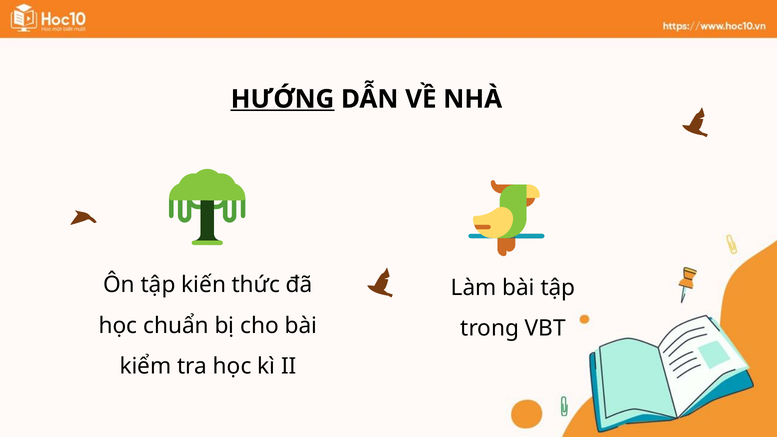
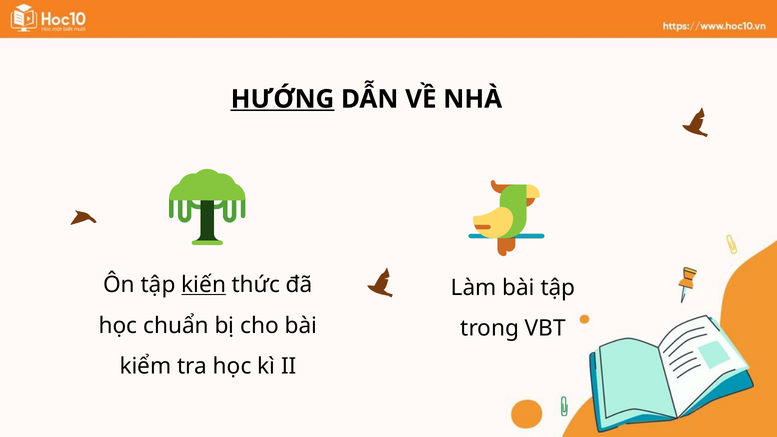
kiến underline: none -> present (204, 285)
